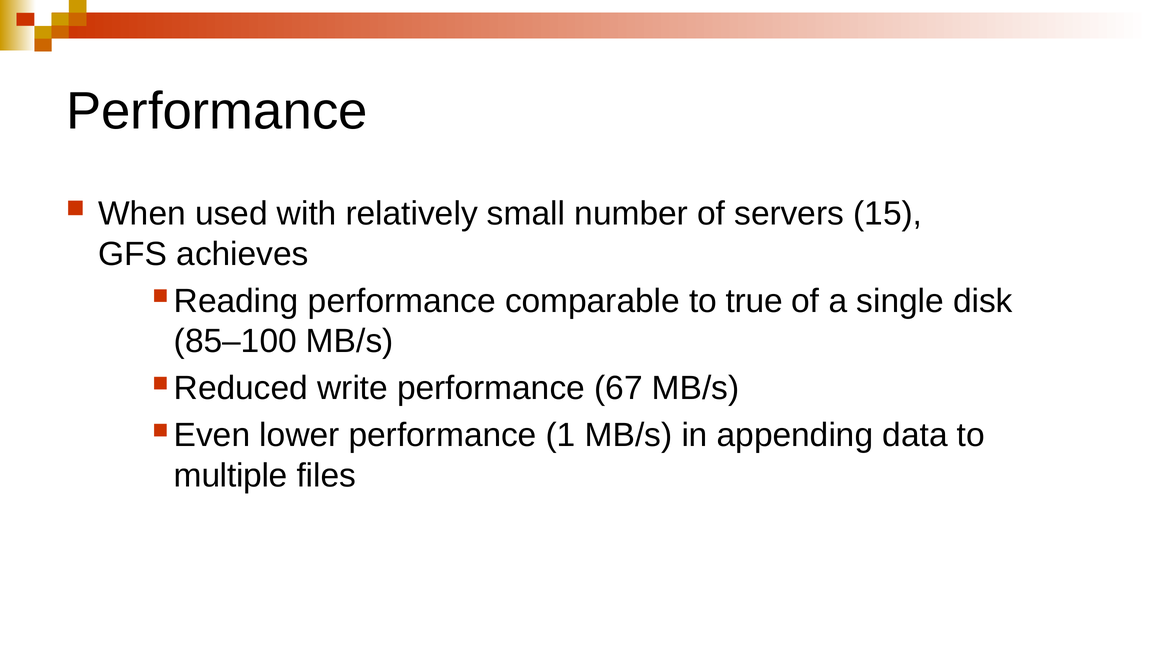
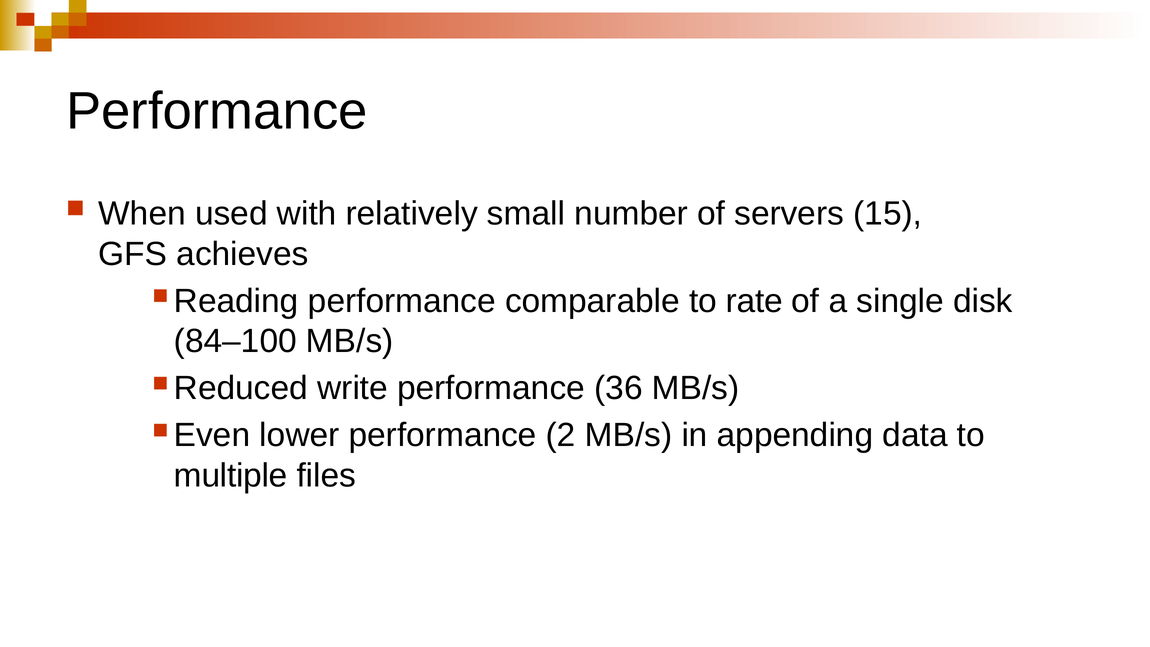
true: true -> rate (754, 301)
85–100: 85–100 -> 84–100 (235, 341)
67: 67 -> 36 (618, 388)
1: 1 -> 2 (561, 435)
